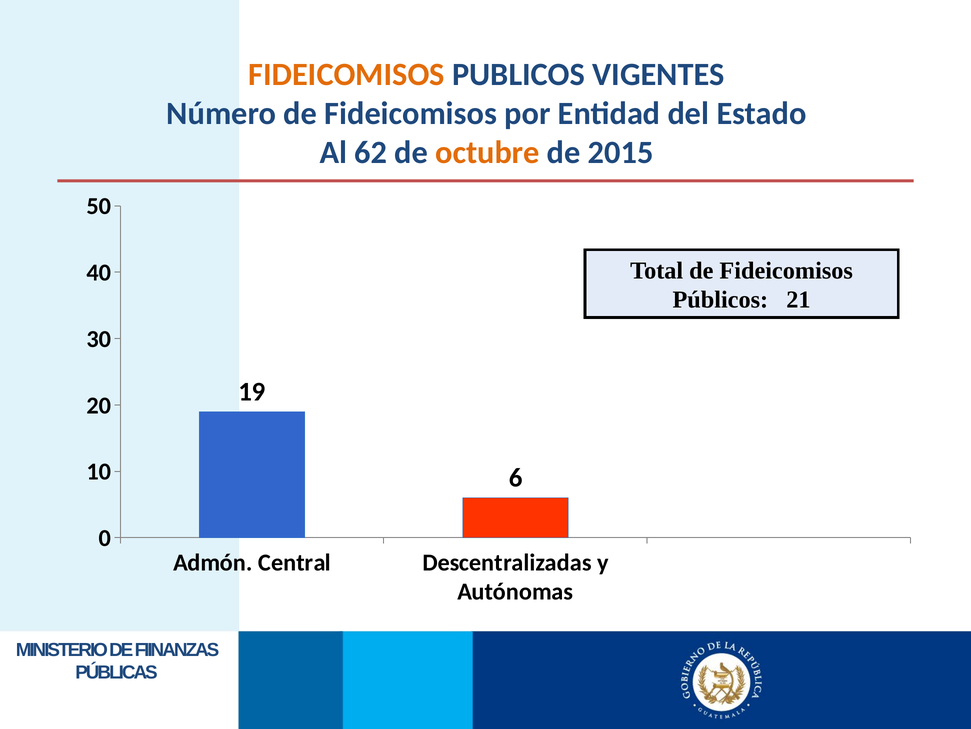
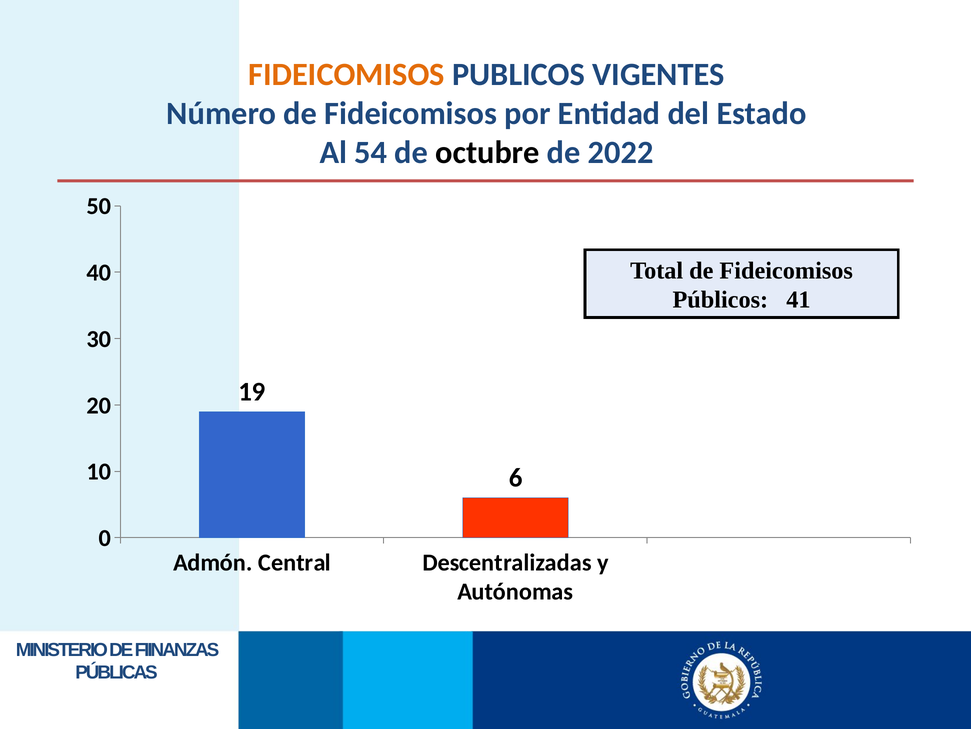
62: 62 -> 54 (371, 152)
octubre colour: orange -> black (488, 152)
2015: 2015 -> 2022 (621, 152)
21: 21 -> 41 (798, 300)
